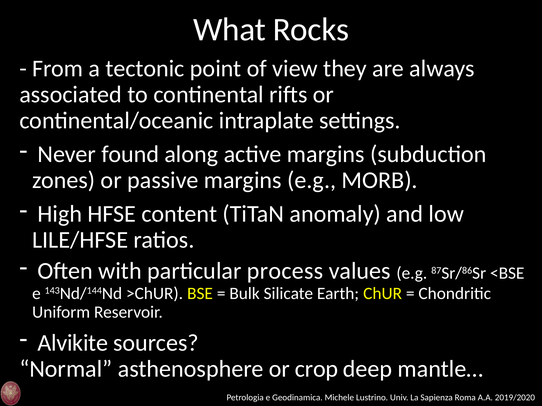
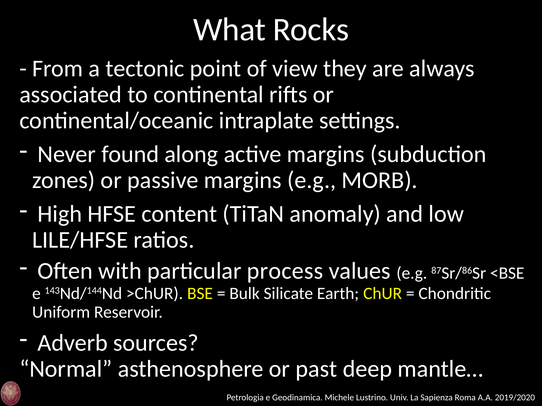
Alvikite: Alvikite -> Adverb (73, 343)
crop: crop -> past (316, 369)
